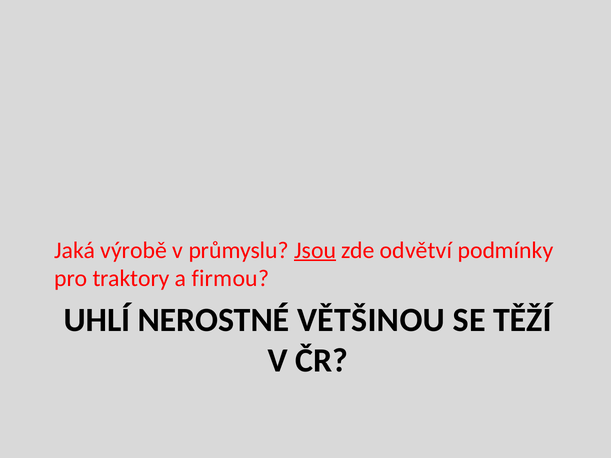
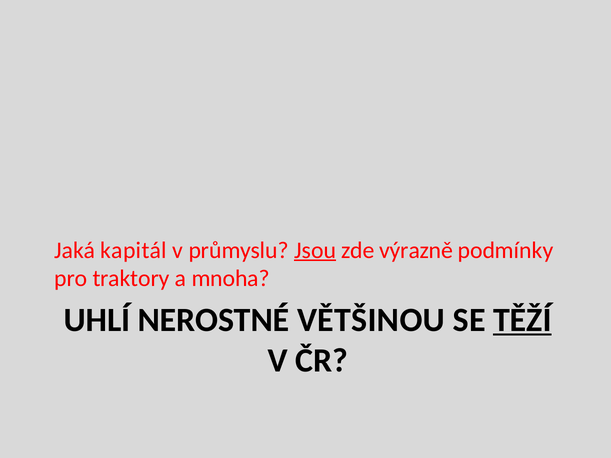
výrobě: výrobě -> kapitál (134, 250)
odvětví: odvětví -> výrazně (416, 250)
firmou: firmou -> mnoha (231, 279)
TĚŽÍ underline: none -> present (522, 320)
